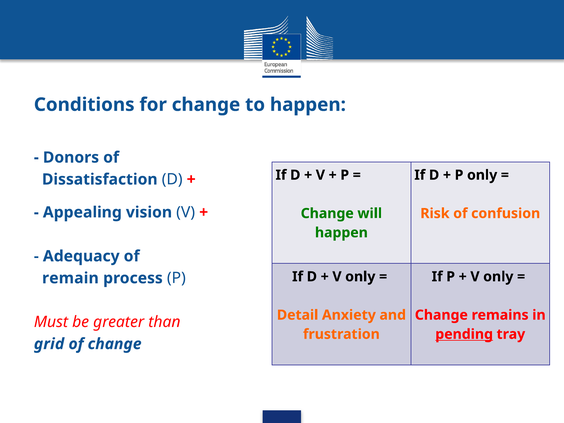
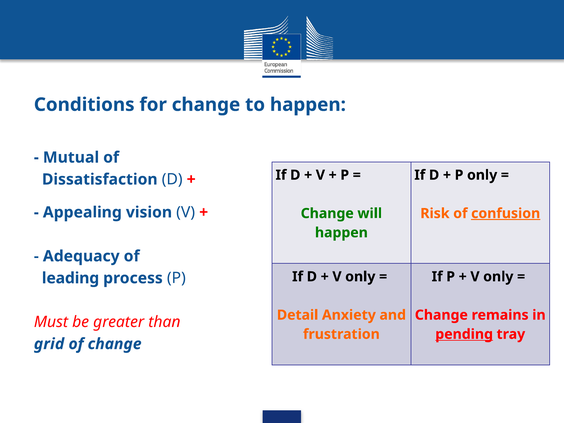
Donors: Donors -> Mutual (71, 157)
confusion underline: none -> present (506, 213)
remain: remain -> leading (71, 278)
